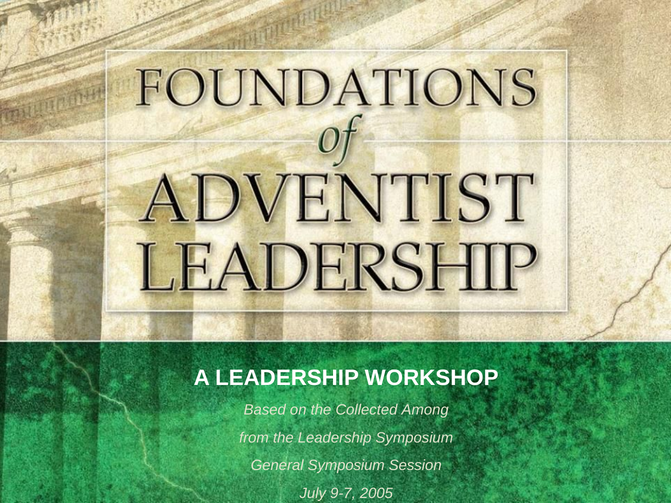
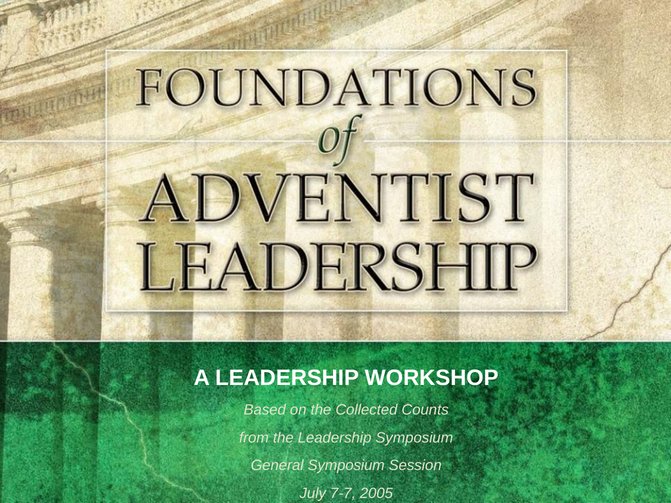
Among: Among -> Counts (425, 410)
9-7: 9-7 -> 7-7 (343, 494)
